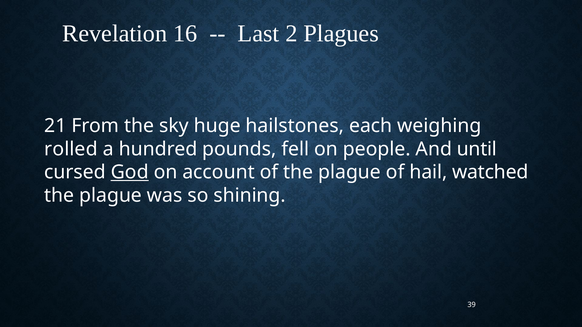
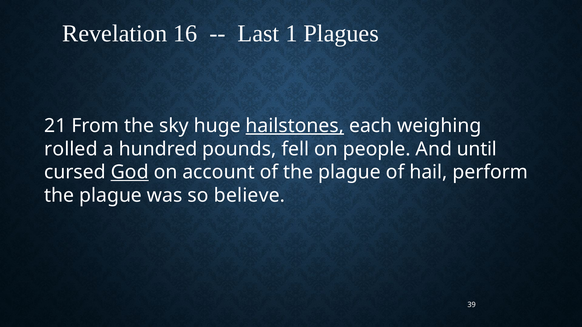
2: 2 -> 1 (291, 33)
hailstones underline: none -> present (295, 126)
watched: watched -> perform (490, 172)
shining: shining -> believe (249, 196)
